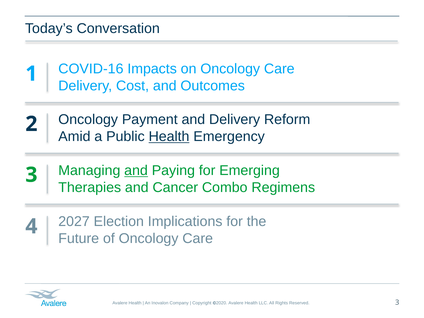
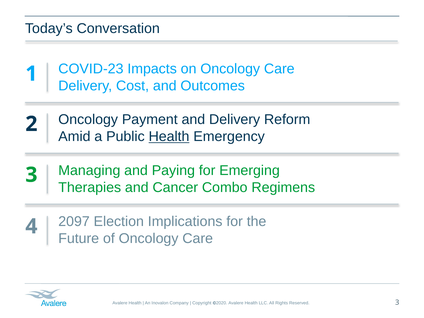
COVID-16: COVID-16 -> COVID-23 (91, 69)
and underline: present -> none (136, 171)
2027: 2027 -> 2097 (74, 221)
